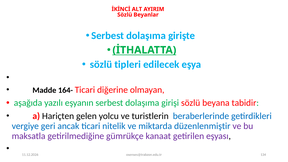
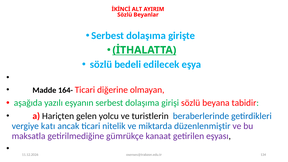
tipleri: tipleri -> bedeli (128, 64)
geri: geri -> katı (48, 126)
